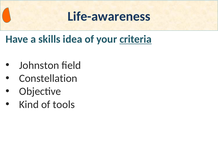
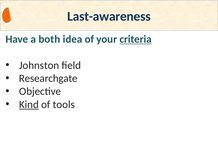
Life-awareness: Life-awareness -> Last-awareness (109, 16)
skills: skills -> both (49, 39)
Constellation: Constellation -> Researchgate (48, 79)
Kind underline: none -> present (29, 105)
